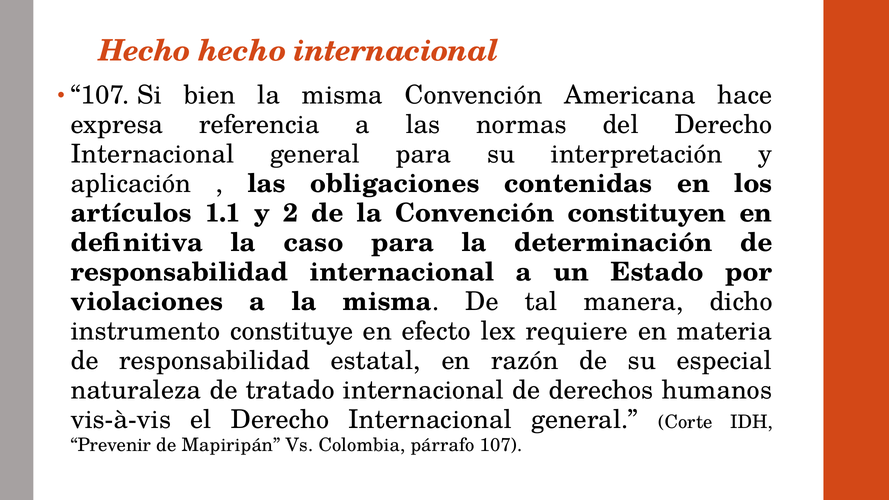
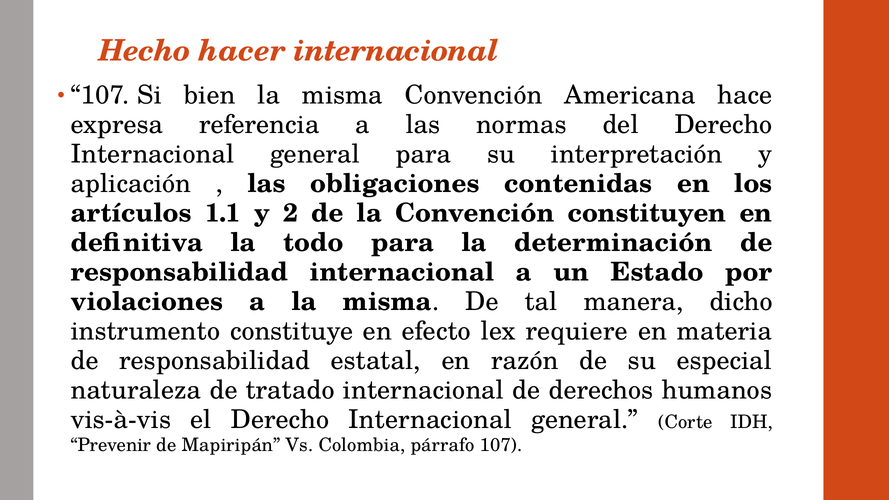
Hecho hecho: hecho -> hacer (242, 51)
caso: caso -> todo (314, 243)
